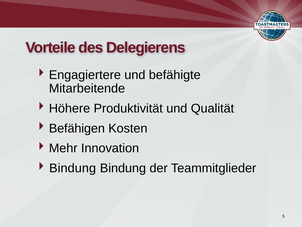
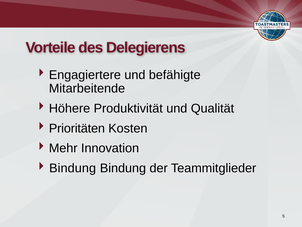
Befähigen: Befähigen -> Prioritäten (77, 128)
